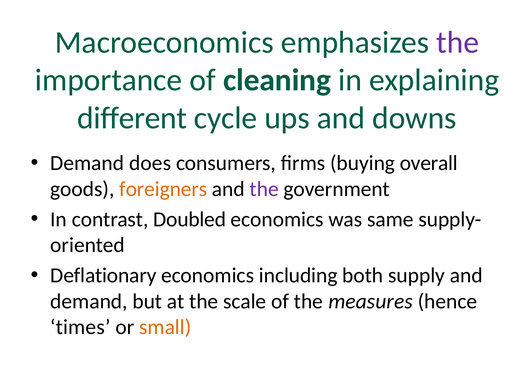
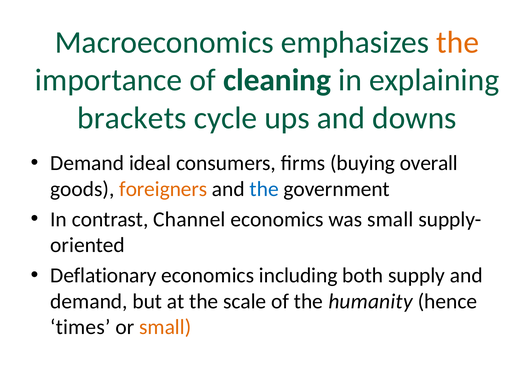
the colour: purple -> orange (458, 42)
different: different -> brackets (132, 118)
does: does -> ideal (150, 163)
the colour: purple -> blue (264, 189)
Doubled: Doubled -> Channel (189, 219)
was same: same -> small (390, 219)
measures: measures -> humanity (370, 301)
